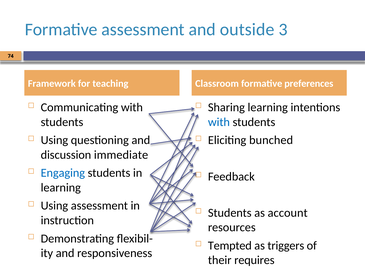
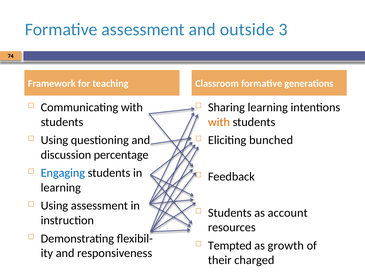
preferences: preferences -> generations (309, 83)
with colour: blue -> orange (219, 122)
immediate: immediate -> percentage (121, 155)
triggers: triggers -> growth (286, 245)
requires: requires -> charged (254, 260)
